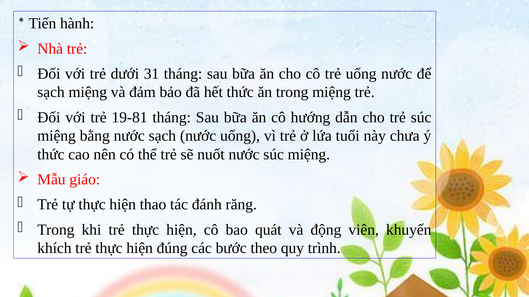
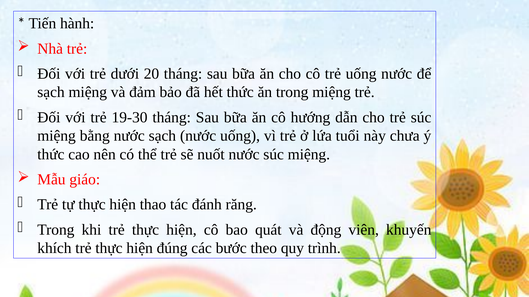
31: 31 -> 20 (151, 74)
19-81: 19-81 -> 19-30 (130, 118)
